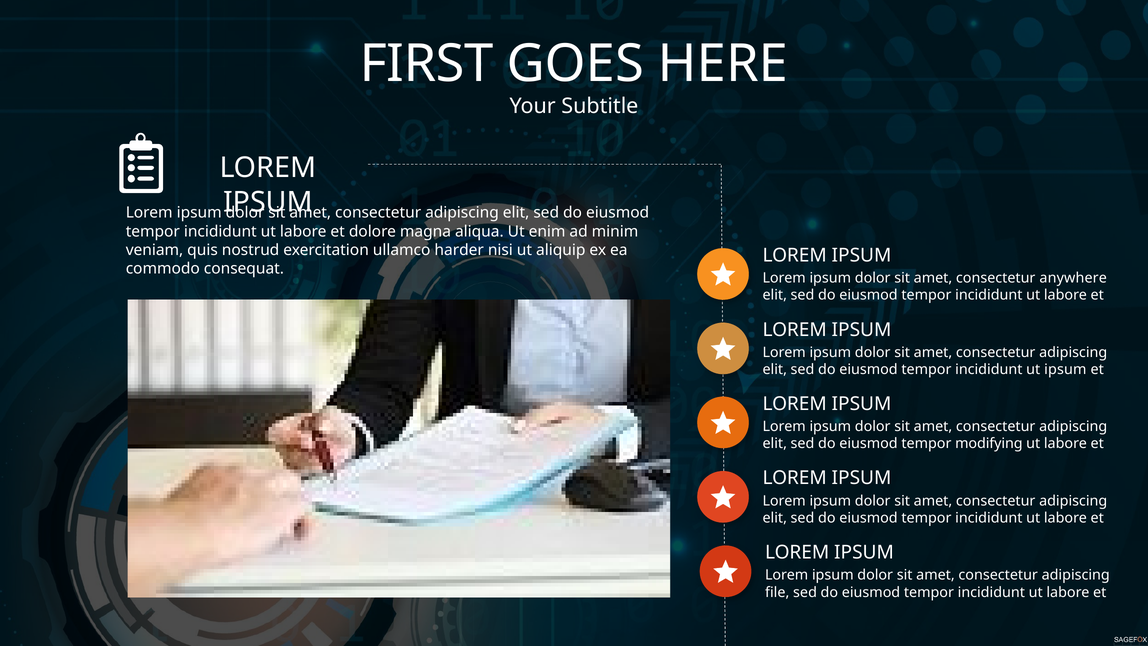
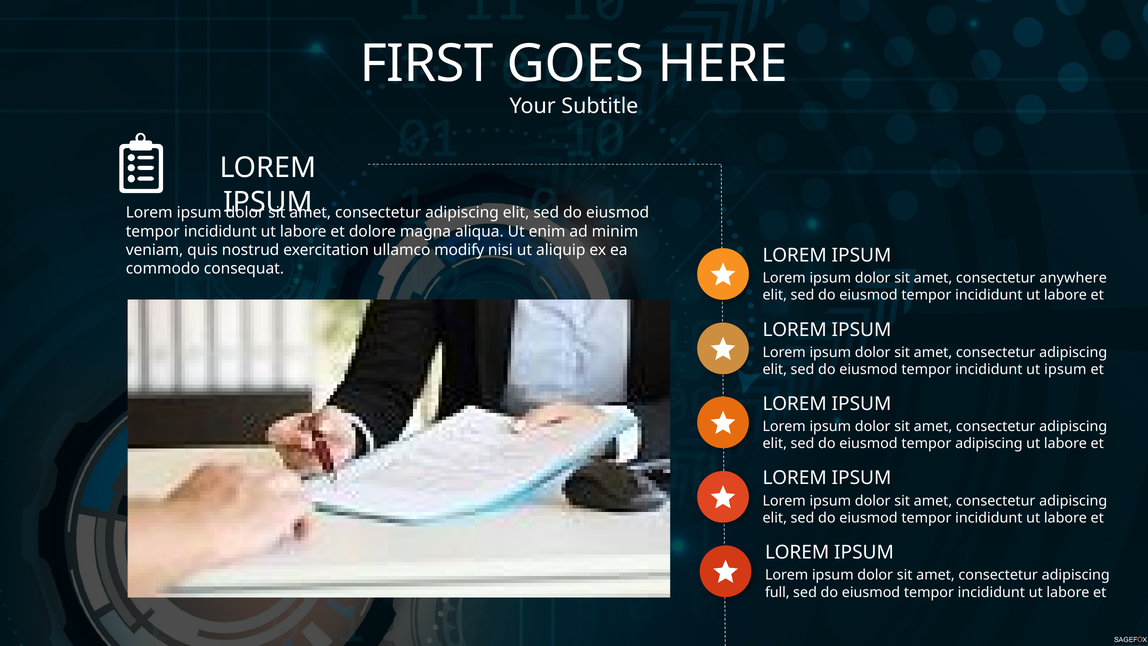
harder: harder -> modify (459, 250)
tempor modifying: modifying -> adipiscing (989, 443)
file: file -> full (777, 592)
